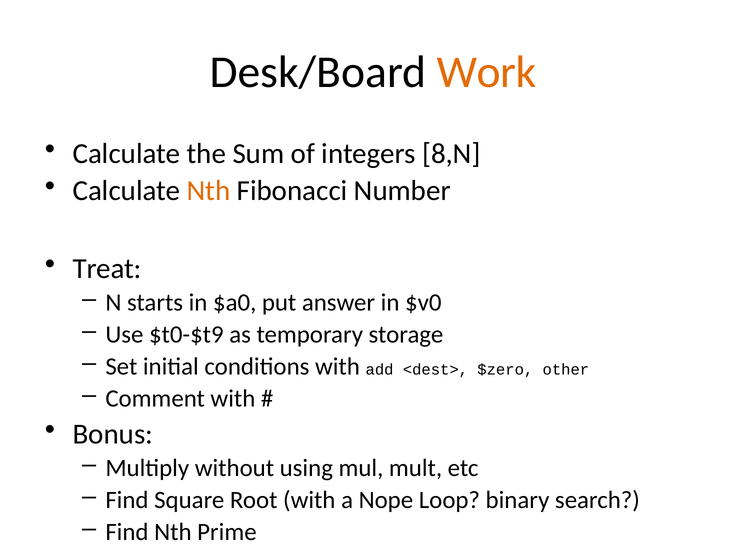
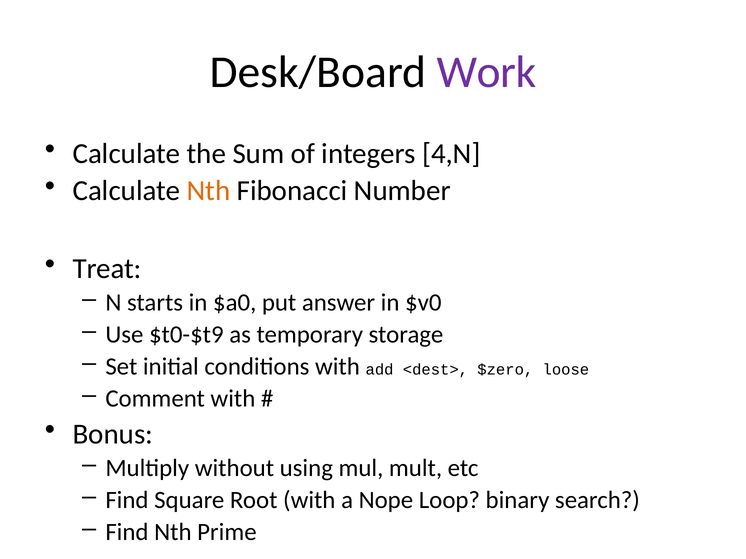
Work colour: orange -> purple (486, 72)
8,N: 8,N -> 4,N (451, 154)
other: other -> loose (566, 370)
